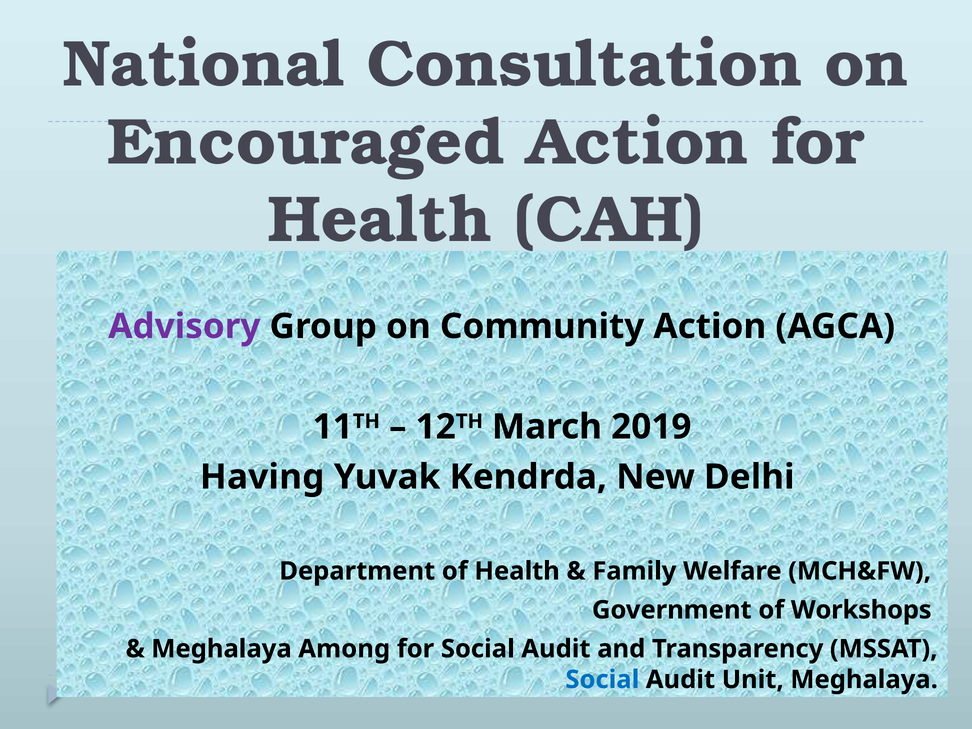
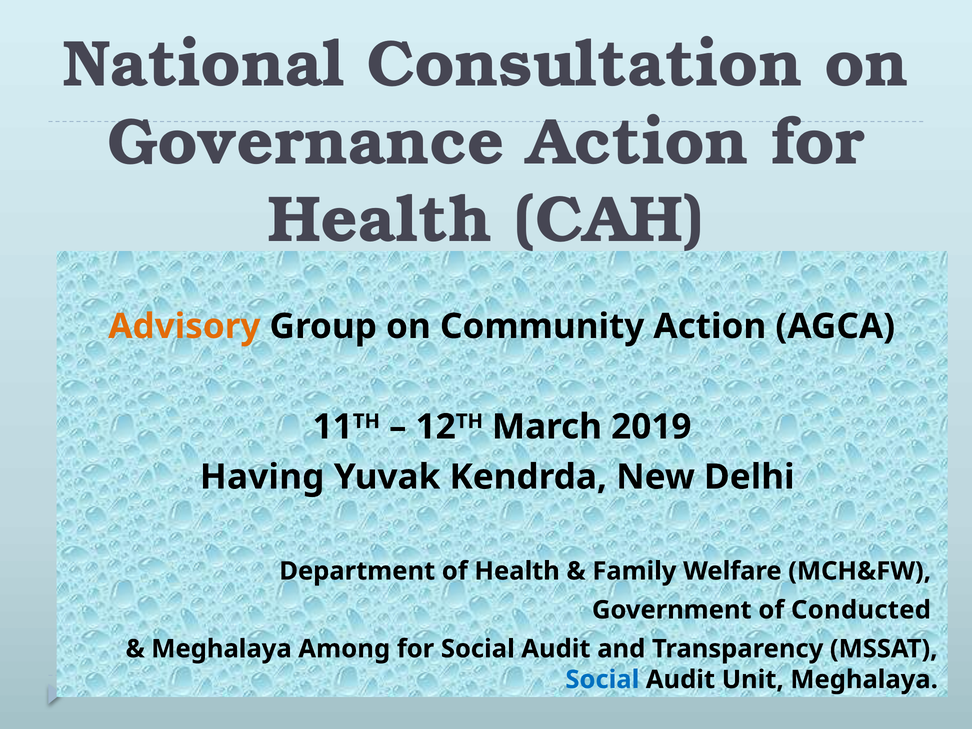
Encouraged: Encouraged -> Governance (306, 142)
Advisory colour: purple -> orange (184, 326)
Workshops: Workshops -> Conducted (861, 610)
